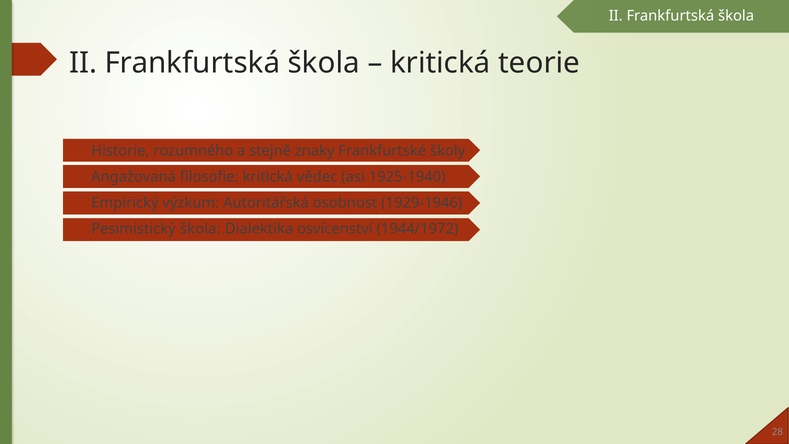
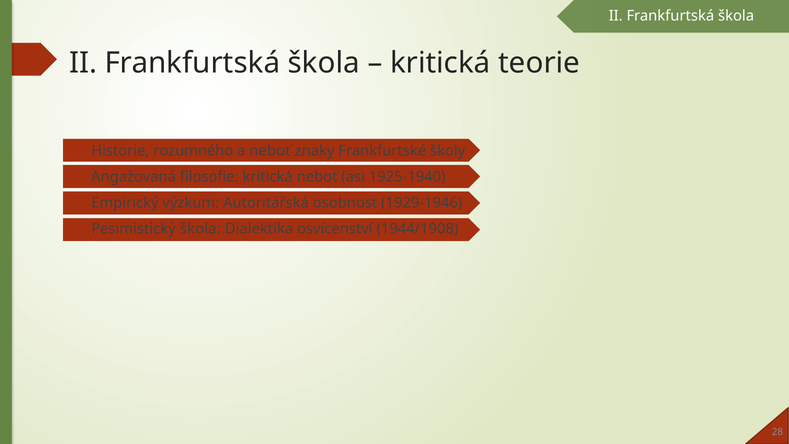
a stejně: stejně -> neboť (270, 151)
kritická vědec: vědec -> neboť (317, 177)
1944/1972: 1944/1972 -> 1944/1908 (417, 229)
